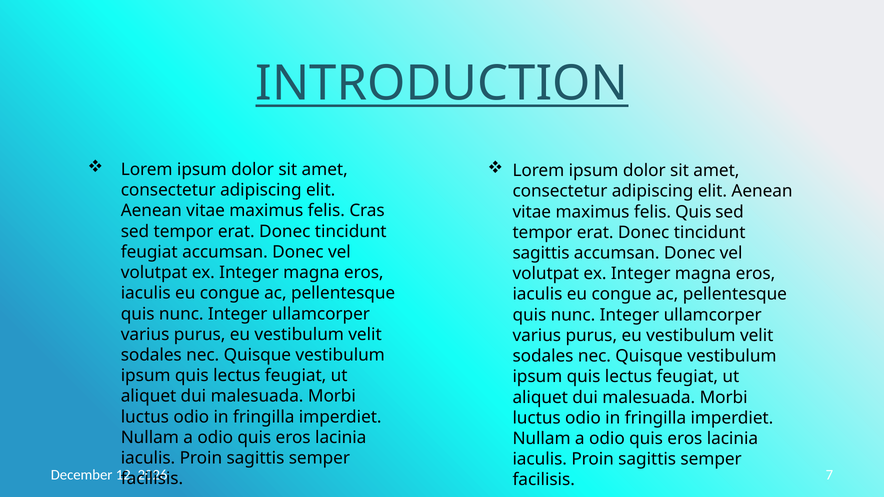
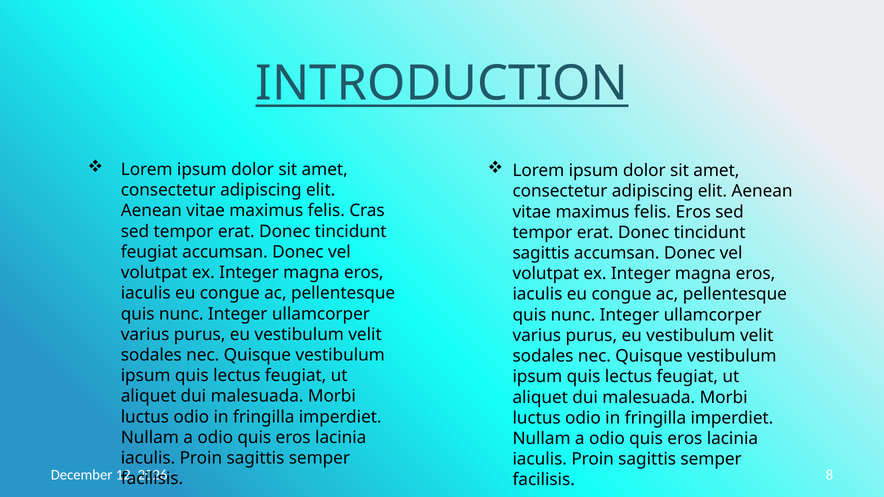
felis Quis: Quis -> Eros (693, 212)
7: 7 -> 8 (829, 475)
